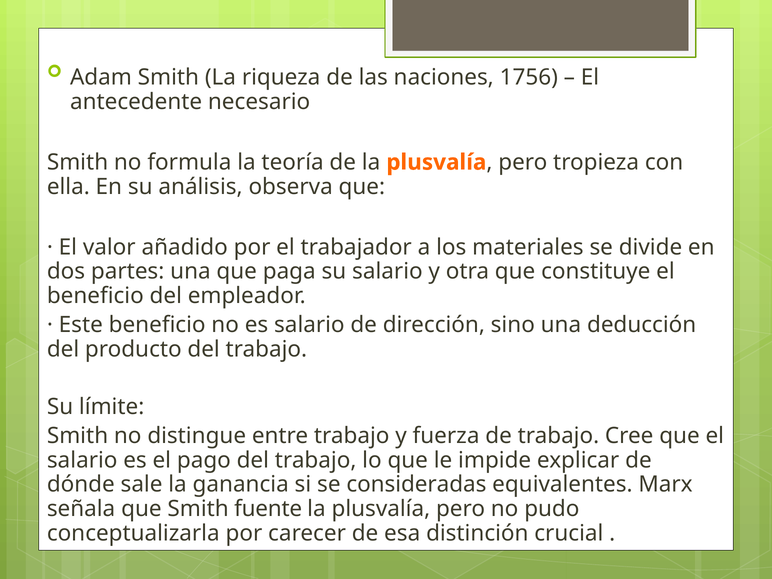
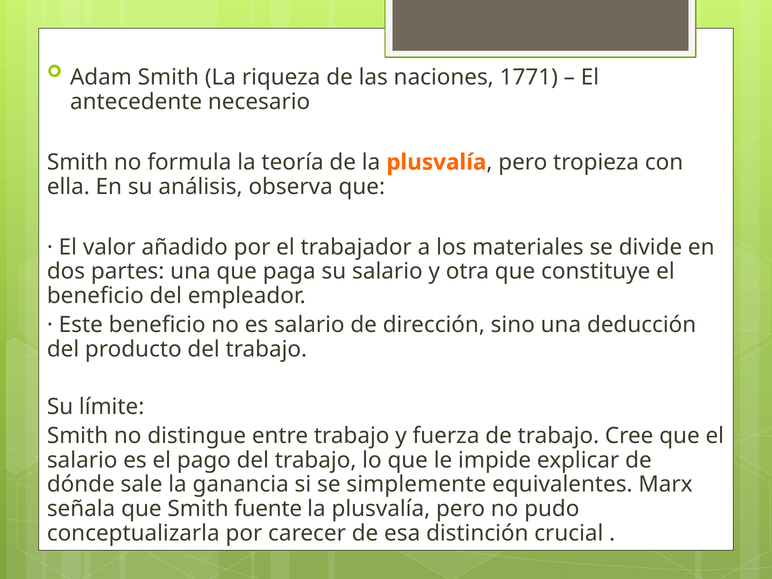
1756: 1756 -> 1771 (529, 77)
consideradas: consideradas -> simplemente (416, 485)
